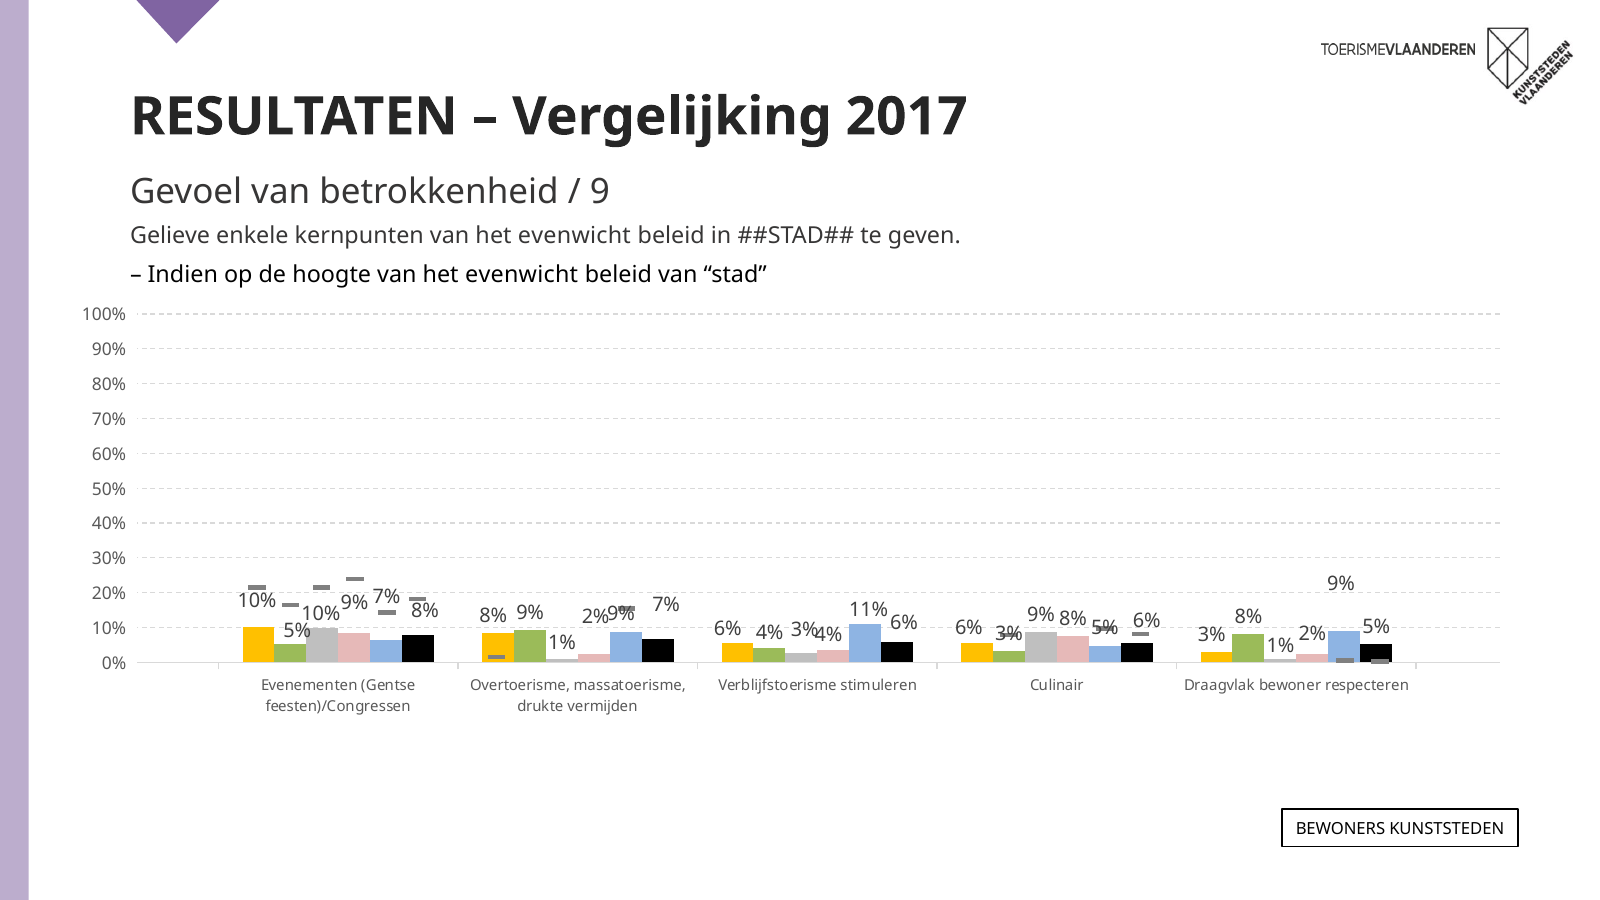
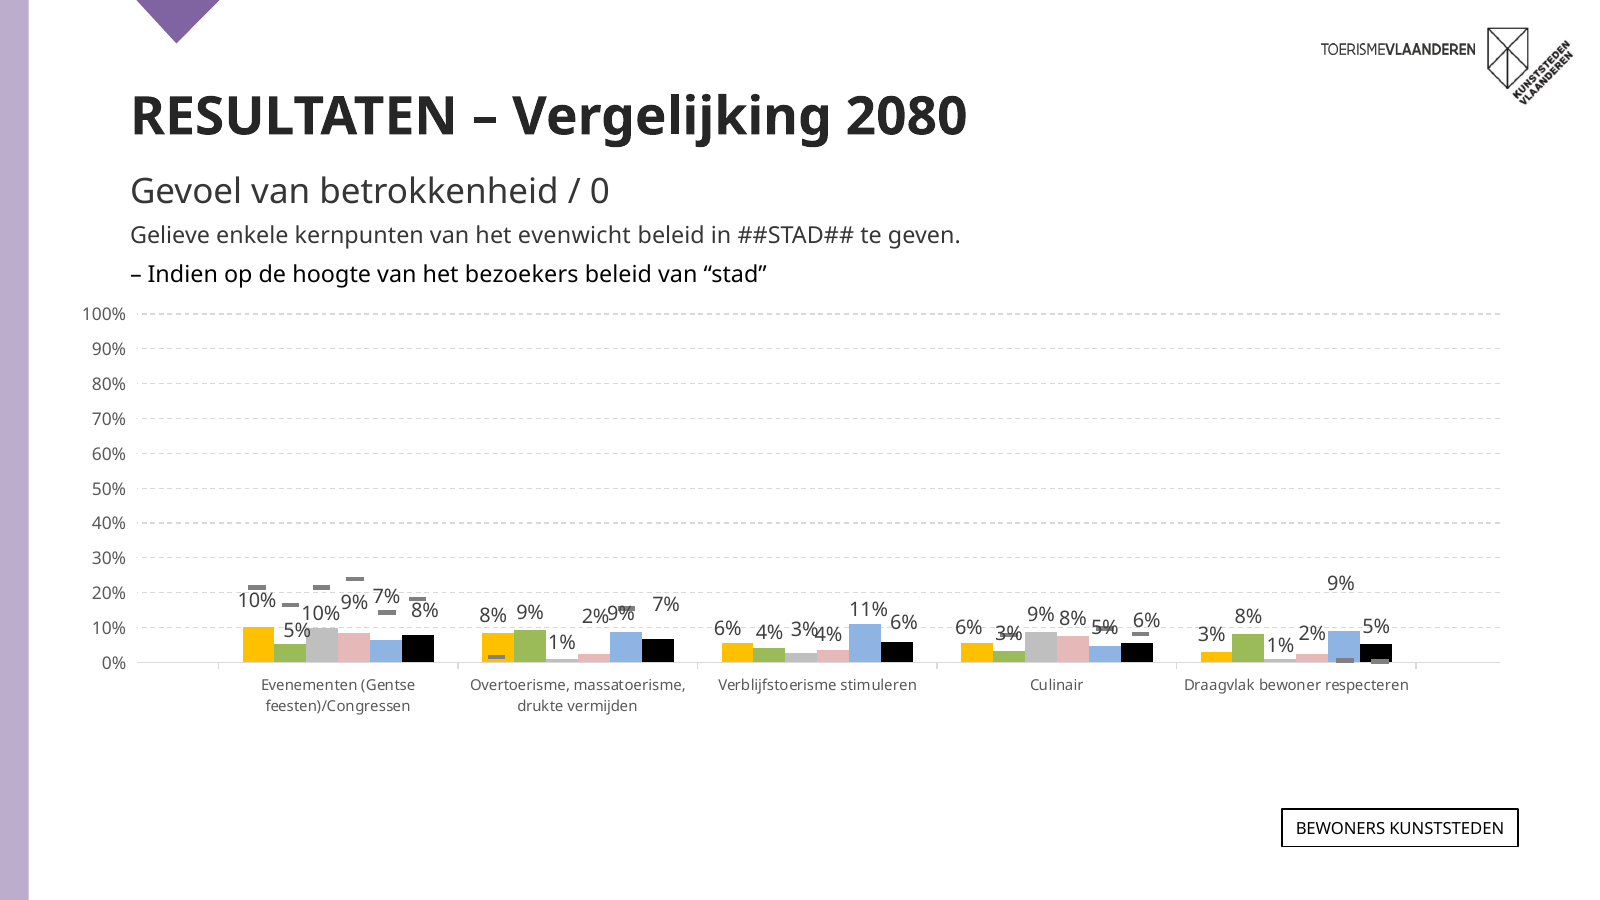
2017: 2017 -> 2080 (907, 117)
9: 9 -> 0 (600, 192)
hoogte van het evenwicht: evenwicht -> bezoekers (522, 274)
